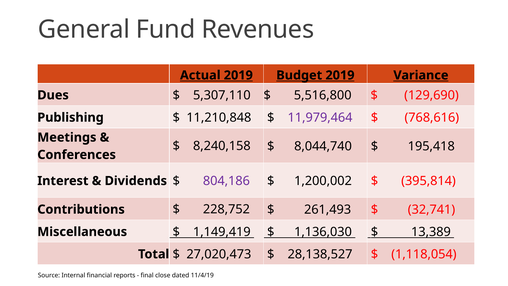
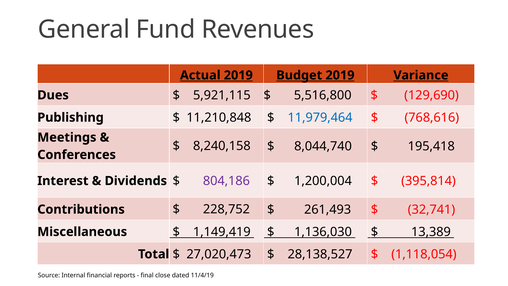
5,307,110: 5,307,110 -> 5,921,115 (222, 95)
11,979,464 colour: purple -> blue (320, 118)
1,200,002: 1,200,002 -> 1,200,004 (323, 181)
